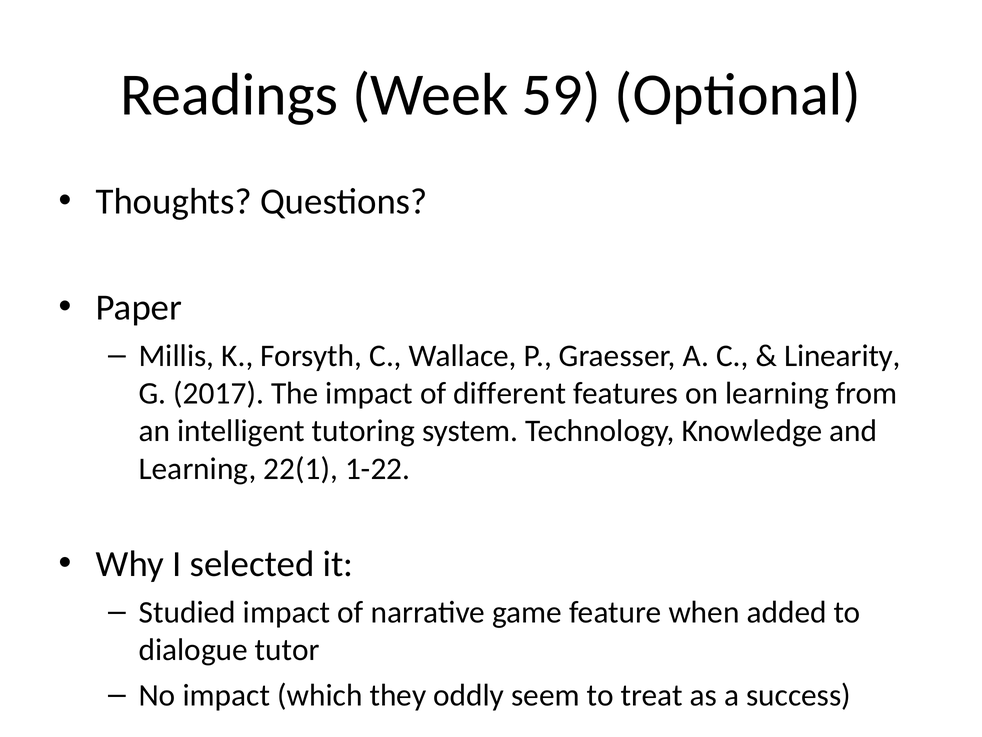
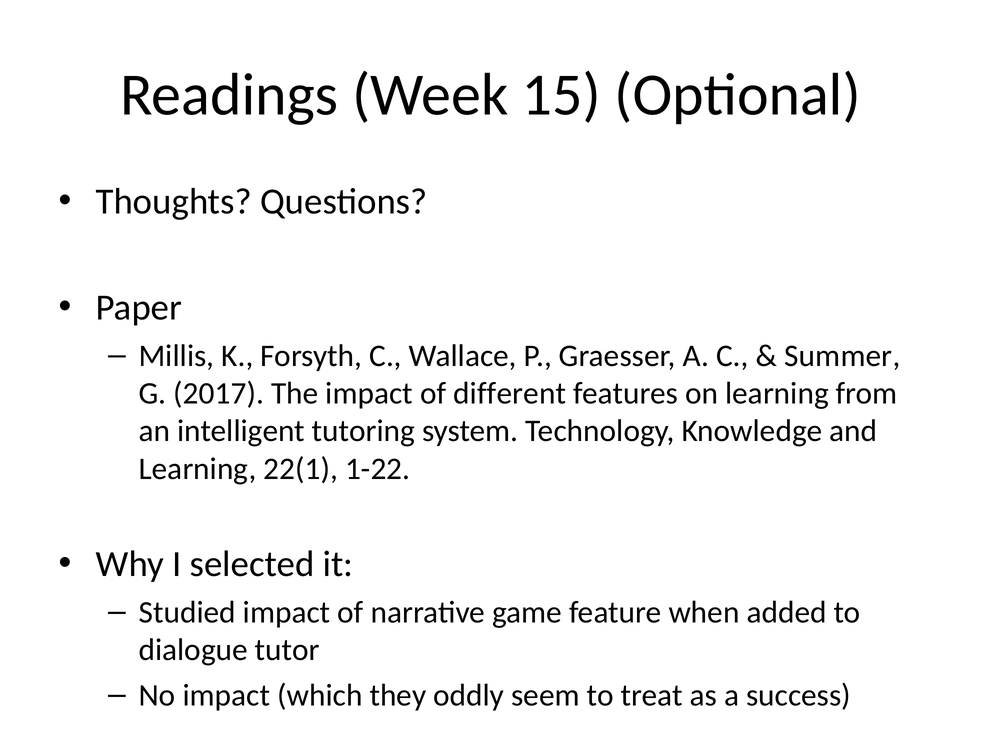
59: 59 -> 15 (561, 95)
Linearity: Linearity -> Summer (842, 356)
